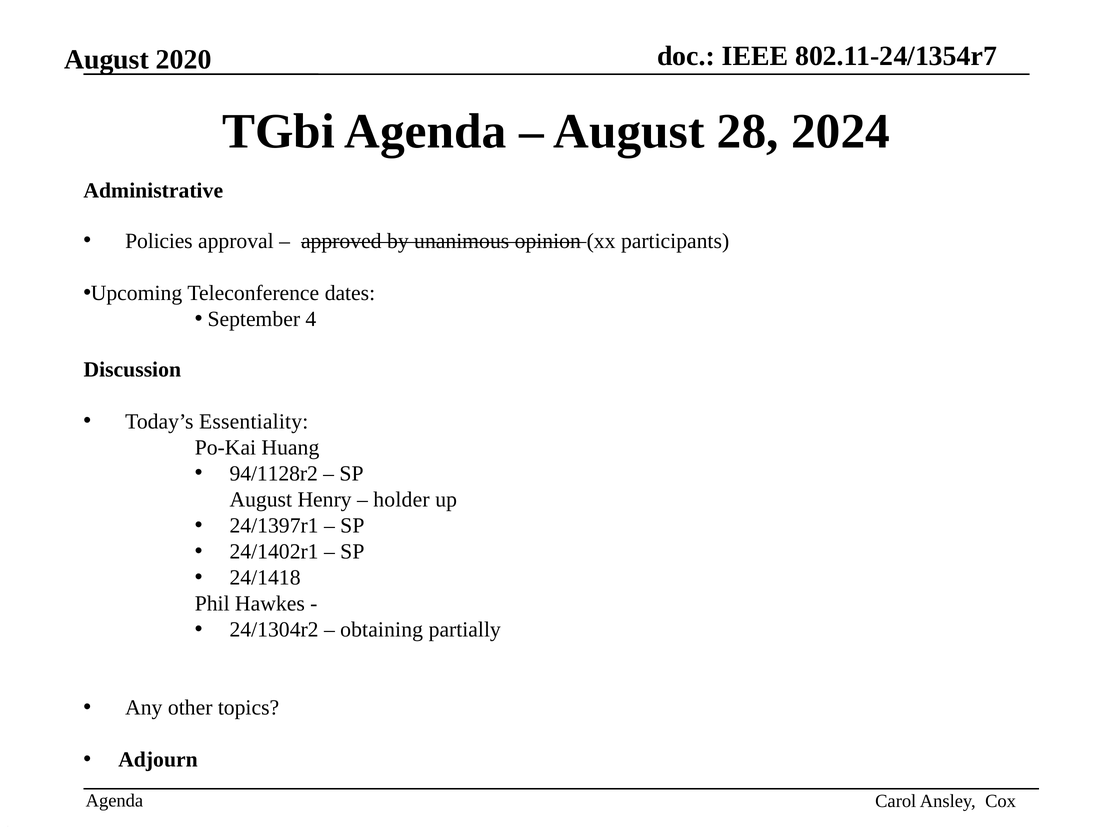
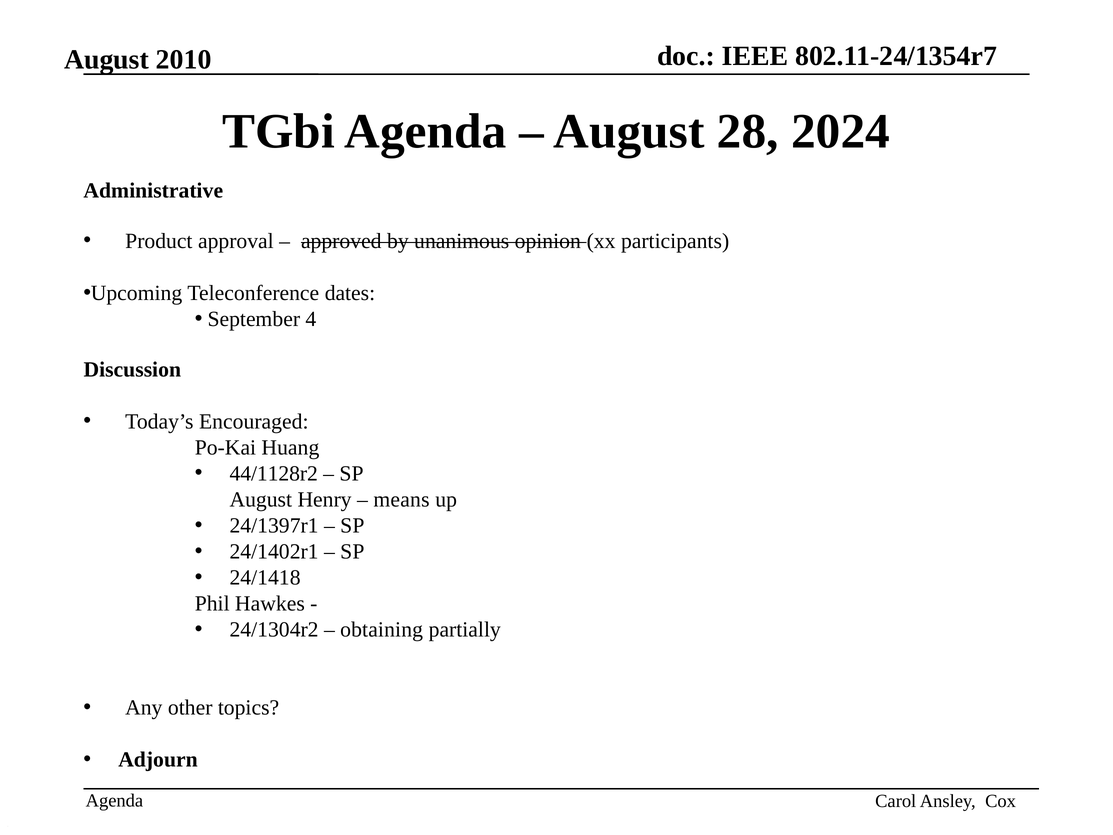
2020: 2020 -> 2010 (184, 59)
Policies: Policies -> Product (159, 241)
Essentiality: Essentiality -> Encouraged (254, 421)
94/1128r2: 94/1128r2 -> 44/1128r2 (274, 473)
holder: holder -> means (401, 499)
